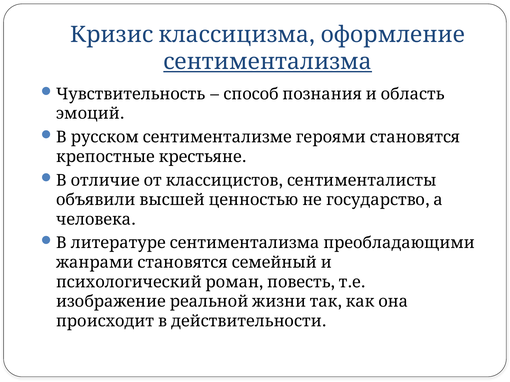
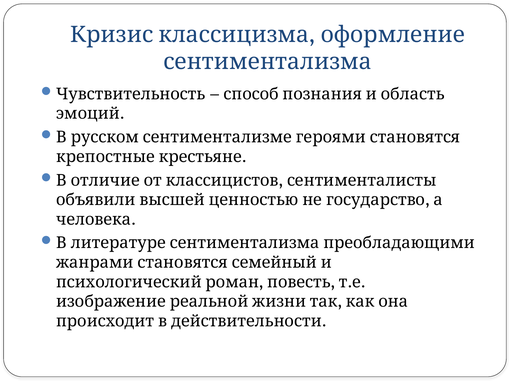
сентиментализма underline: present -> none (268, 62)
